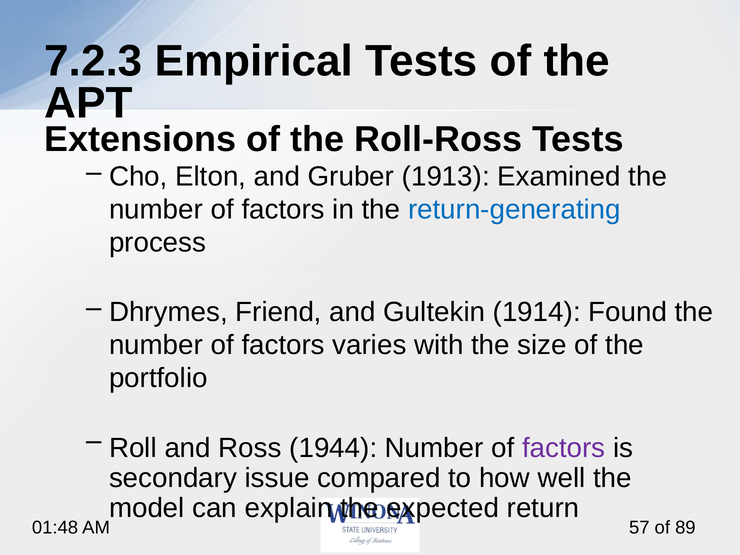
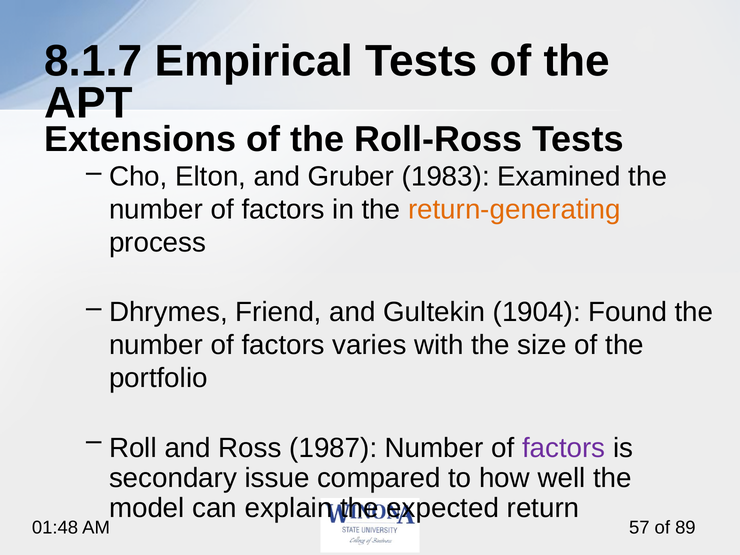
7.2.3: 7.2.3 -> 8.1.7 (93, 61)
1913: 1913 -> 1983 (446, 177)
return-generating colour: blue -> orange (514, 210)
1914: 1914 -> 1904 (537, 312)
1944: 1944 -> 1987 (333, 448)
